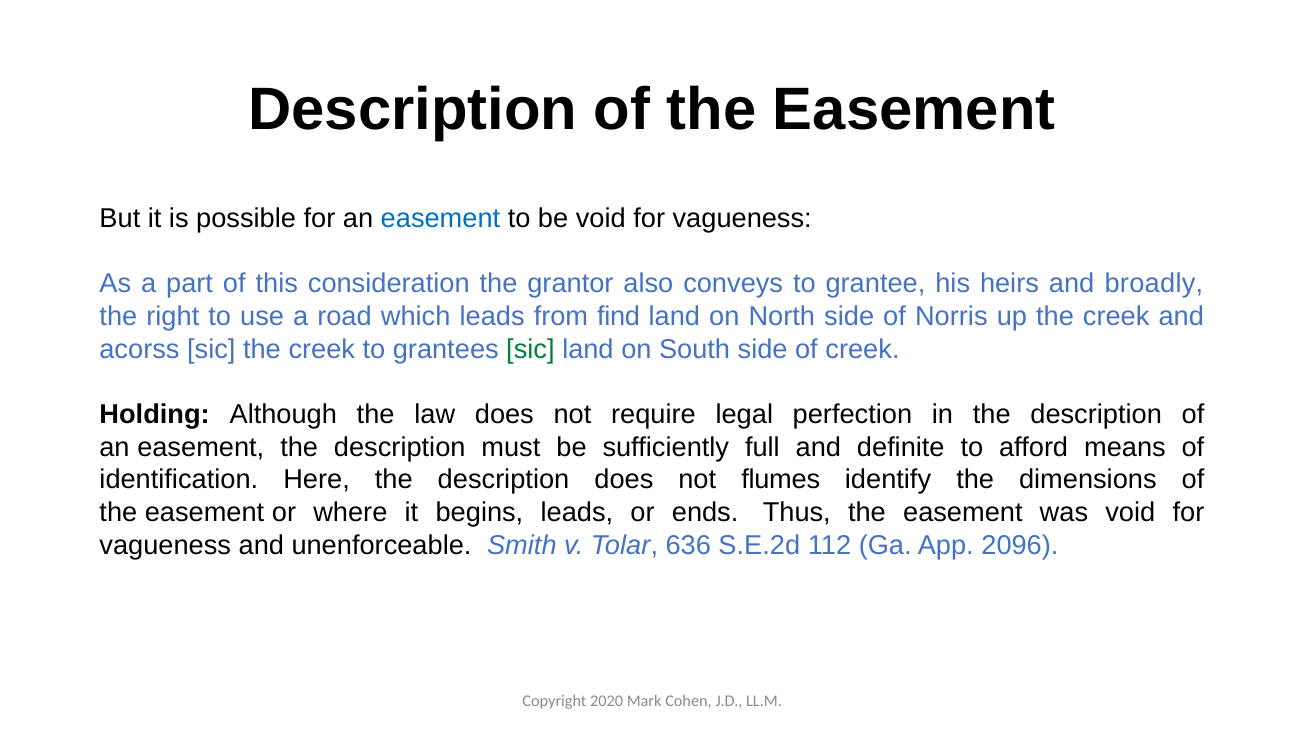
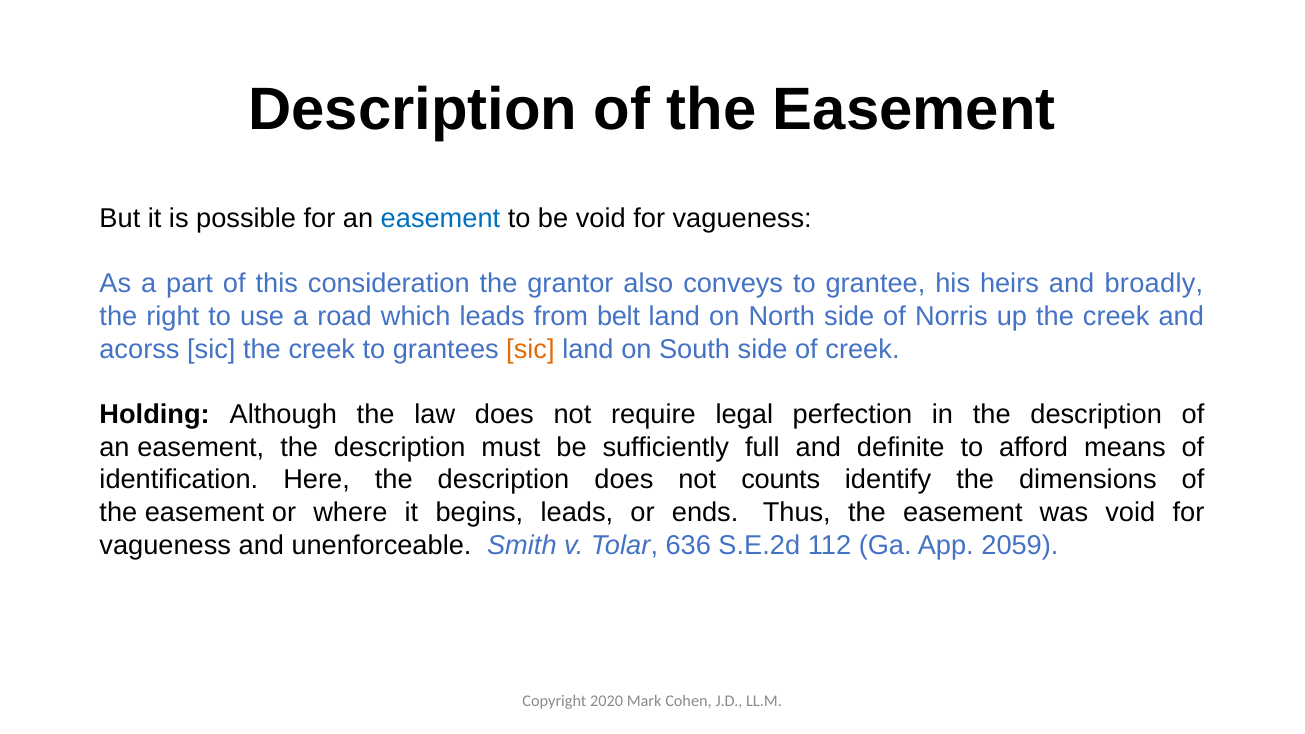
find: find -> belt (619, 317)
sic colour: green -> orange (530, 349)
flumes: flumes -> counts (781, 480)
2096: 2096 -> 2059 (1020, 545)
